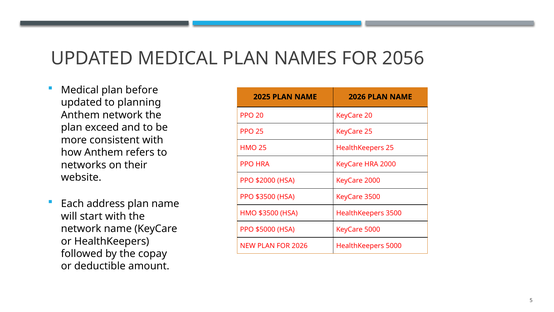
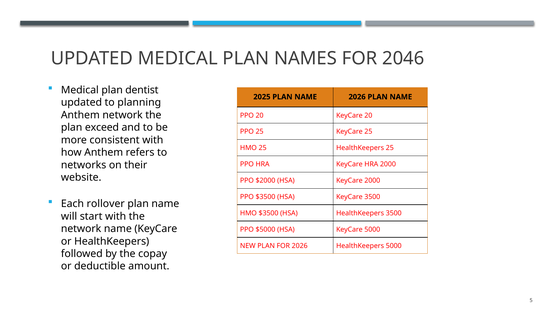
2056: 2056 -> 2046 (403, 58)
before: before -> dentist (142, 90)
address: address -> rollover (106, 204)
